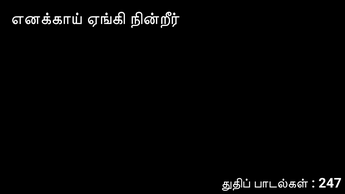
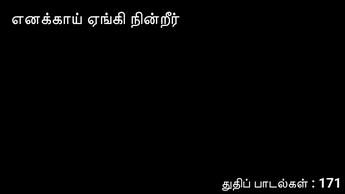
247: 247 -> 171 (330, 183)
